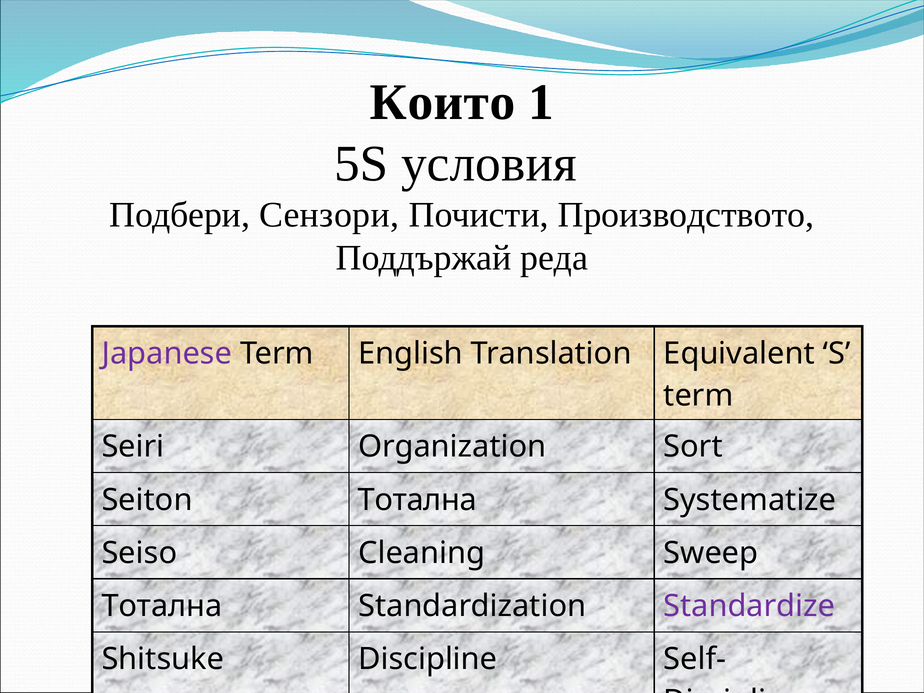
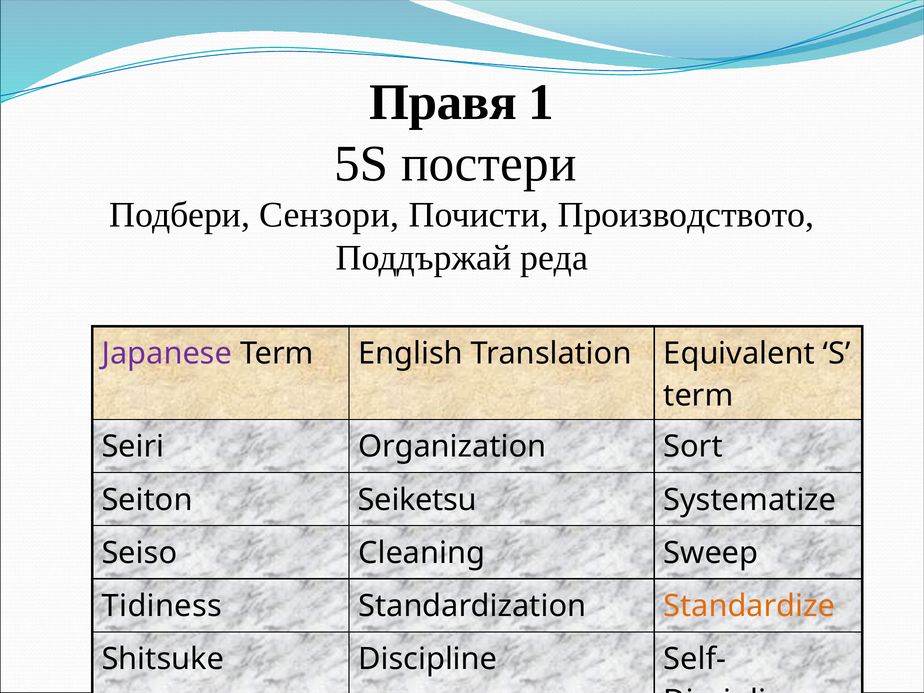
Които: Които -> Правя (443, 102)
условия: условия -> постери (489, 164)
Seiton Тотална: Тотална -> Seiketsu (417, 500)
Тотална: Тотална -> Tidiness (162, 606)
Standardize colour: purple -> orange (749, 606)
